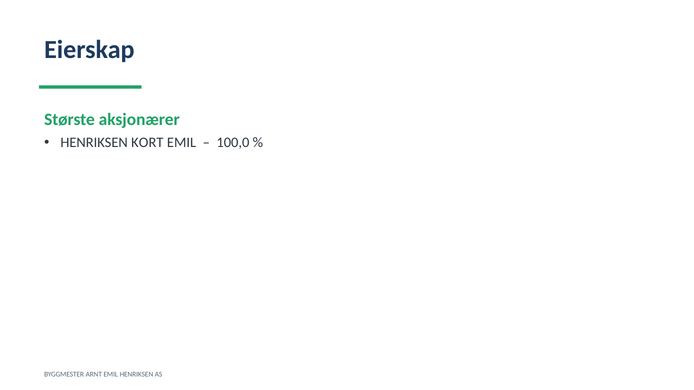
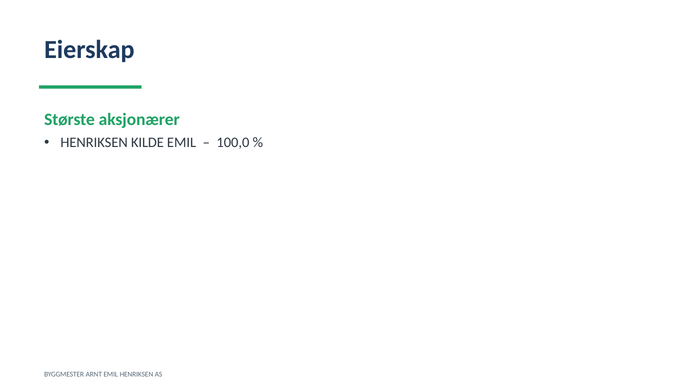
KORT: KORT -> KILDE (147, 143)
